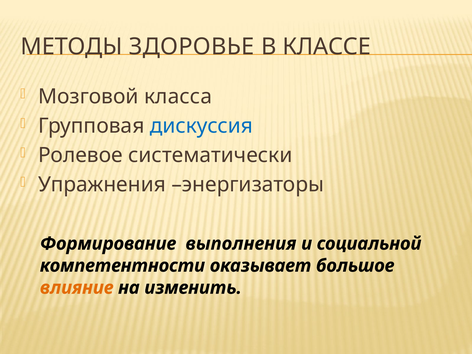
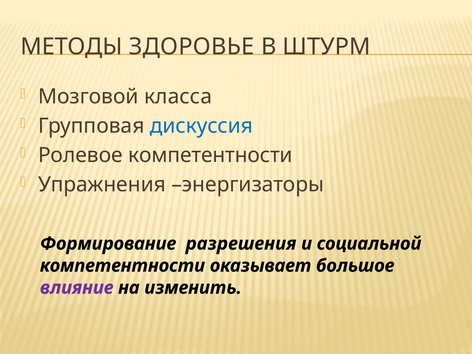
КЛАССЕ: КЛАССЕ -> ШТУРМ (327, 47)
Ролевое систематически: систематически -> компетентности (210, 155)
выполнения: выполнения -> разрешения (241, 244)
влияние colour: orange -> purple (77, 288)
